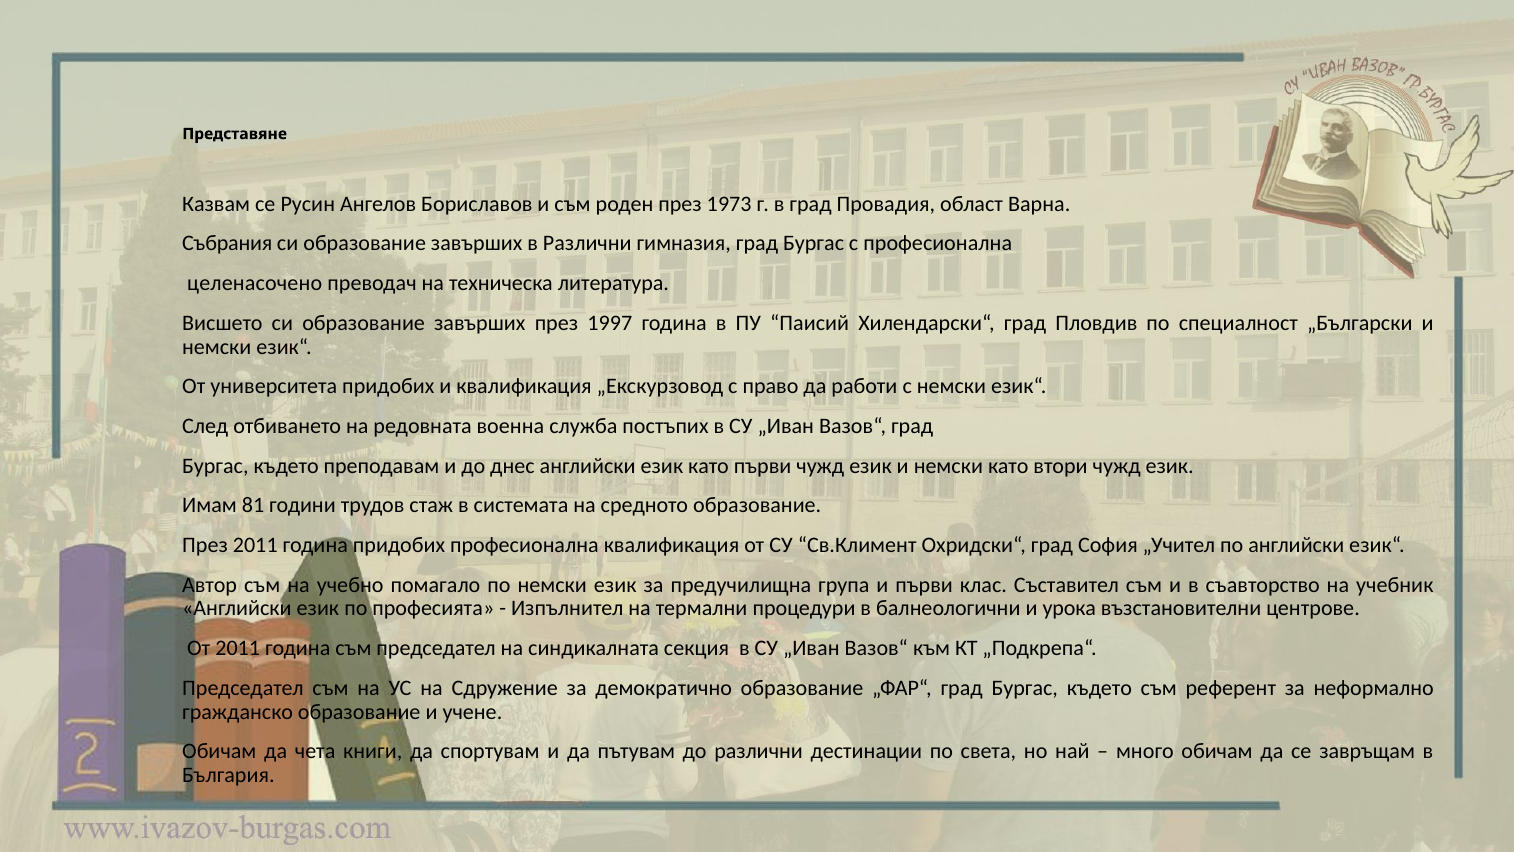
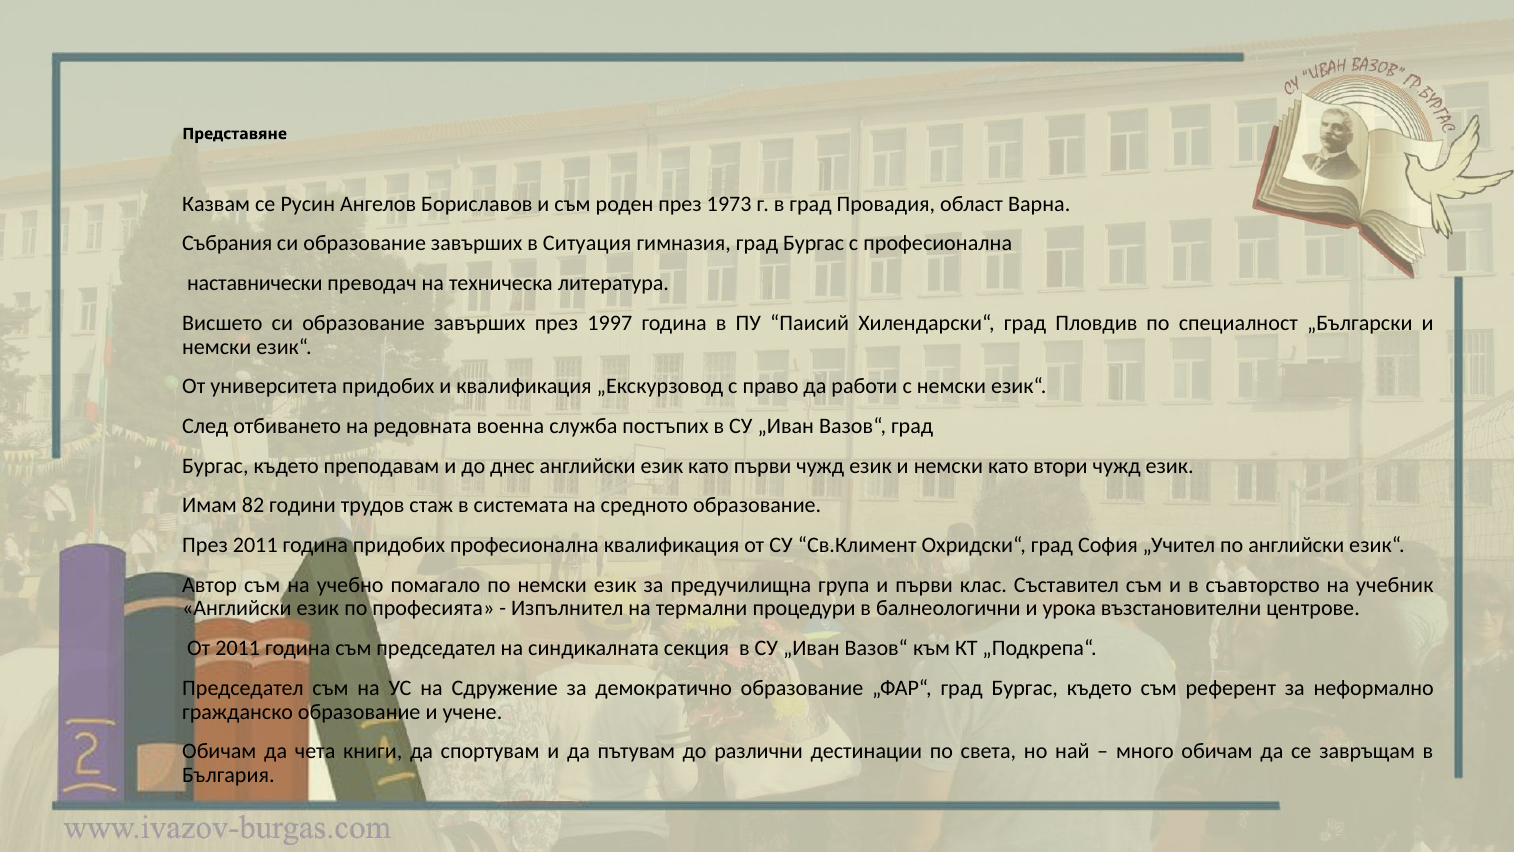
в Различни: Различни -> Ситуация (587, 243)
целенасочено: целенасочено -> наставнически (255, 283)
81: 81 -> 82 (253, 505)
